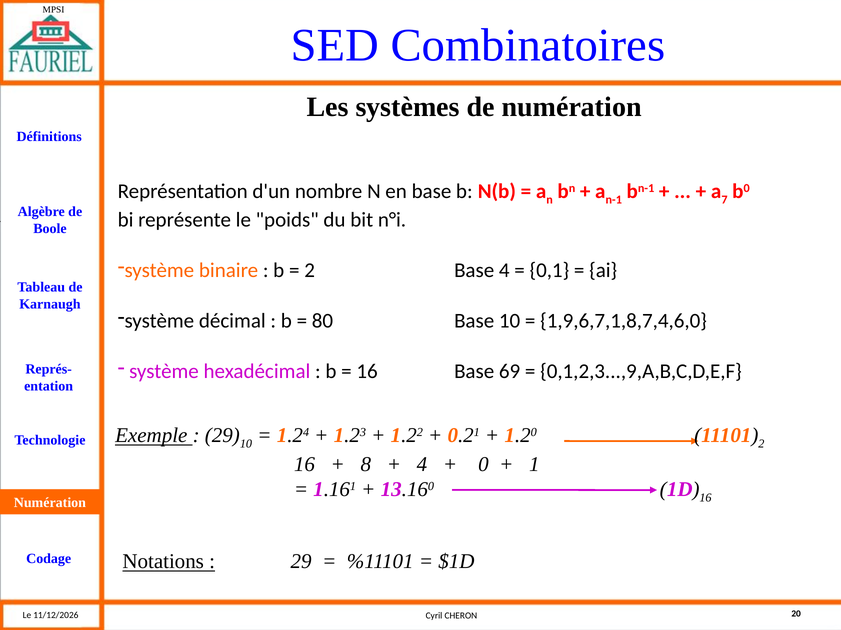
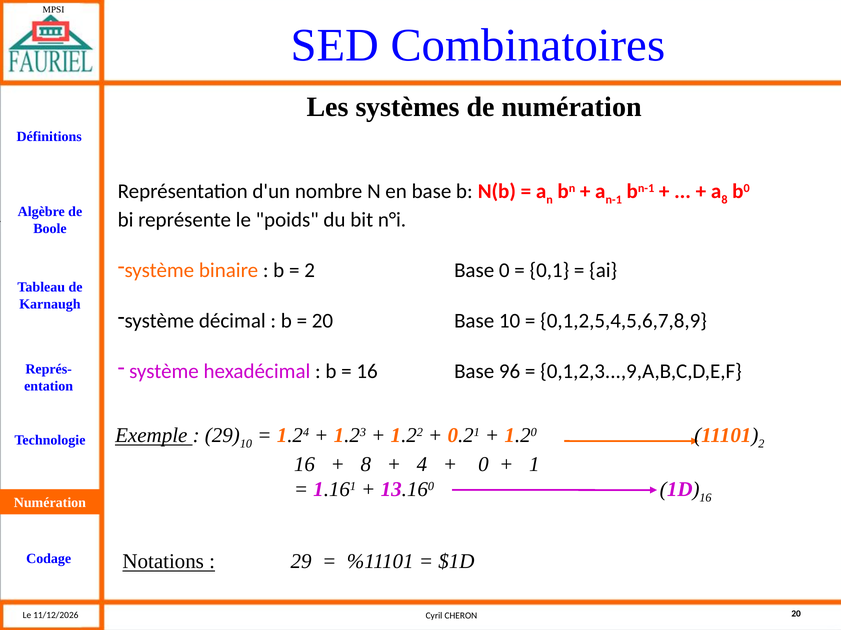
7: 7 -> 8 (725, 200)
Base 4: 4 -> 0 (504, 271)
80: 80 -> 20 (322, 321)
1,9,6,7,1,8,7,4,6,0: 1,9,6,7,1,8,7,4,6,0 -> 0,1,2,5,4,5,6,7,8,9 (624, 321)
69: 69 -> 96 (510, 372)
